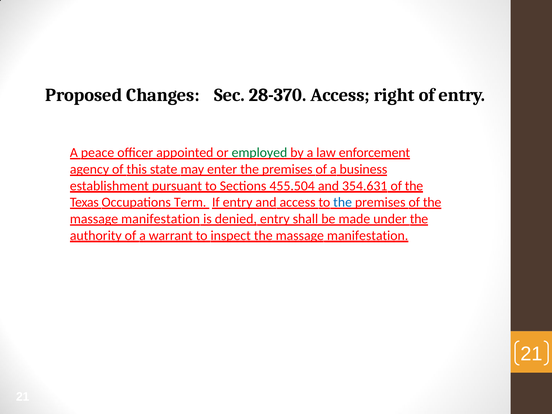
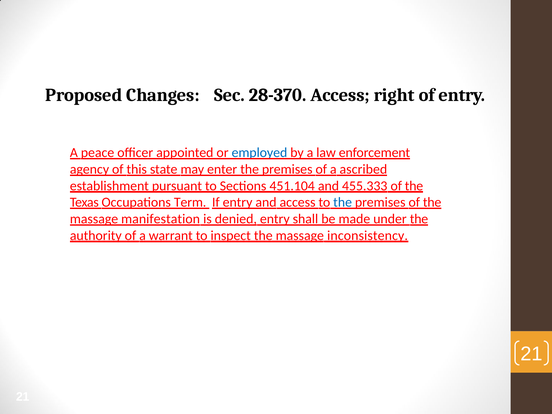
employed colour: green -> blue (259, 153)
business: business -> ascribed (363, 169)
455.504: 455.504 -> 451.104 (292, 186)
354.631: 354.631 -> 455.333 (365, 186)
inspect the massage manifestation: manifestation -> inconsistency (368, 235)
